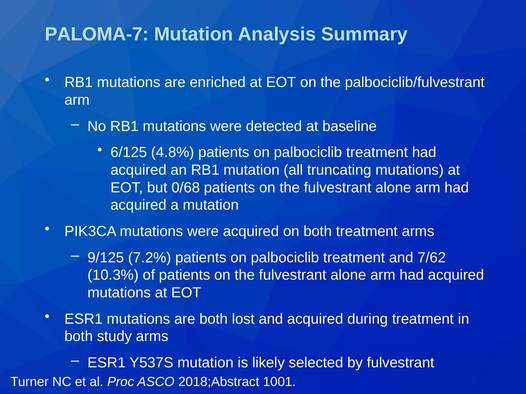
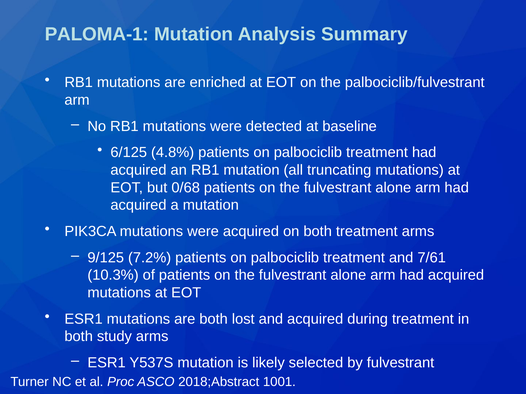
PALOMA-7: PALOMA-7 -> PALOMA-1 (97, 34)
7/62: 7/62 -> 7/61 (432, 258)
